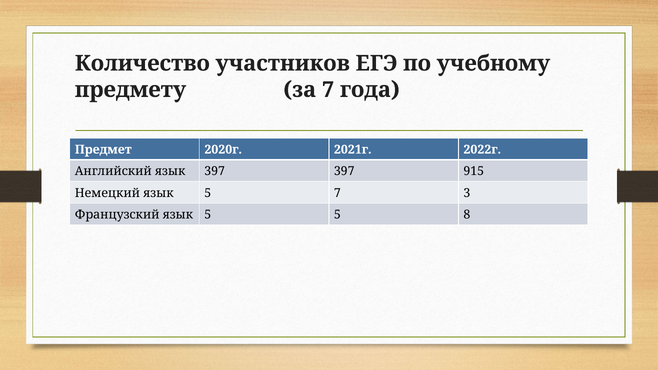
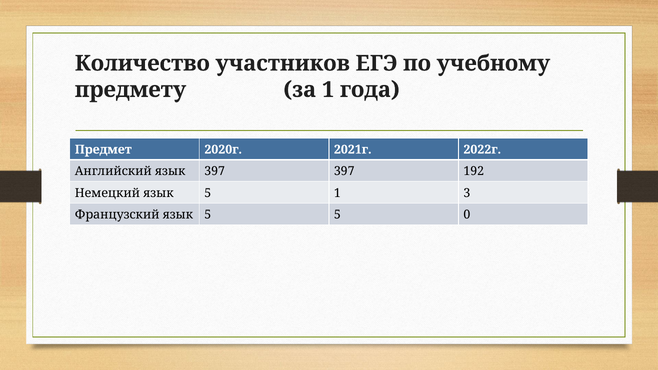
за 7: 7 -> 1 (328, 90)
915: 915 -> 192 (474, 171)
5 7: 7 -> 1 (337, 193)
8: 8 -> 0 (467, 215)
